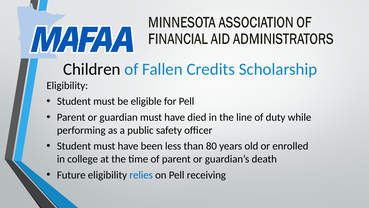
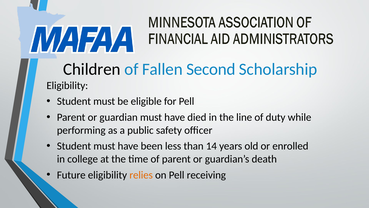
Credits: Credits -> Second (211, 69)
80: 80 -> 14 (211, 146)
relies colour: blue -> orange (141, 175)
